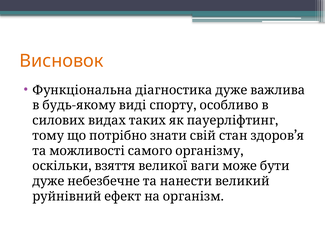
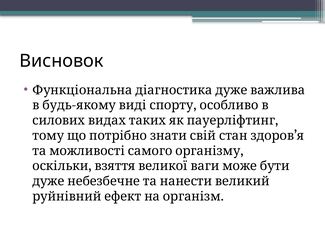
Висновок colour: orange -> black (61, 61)
